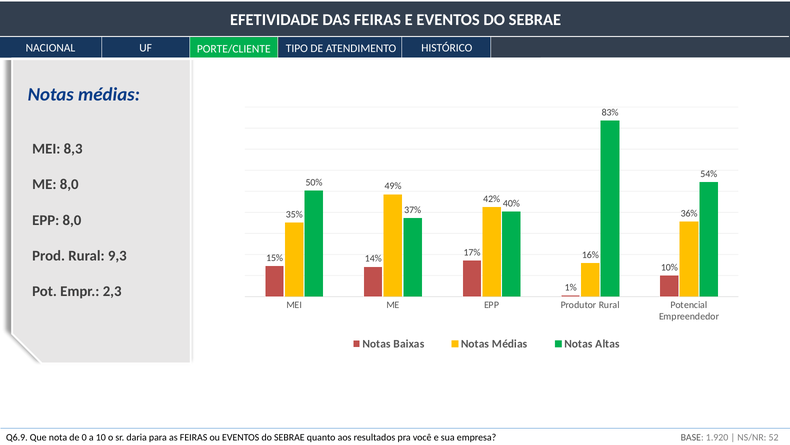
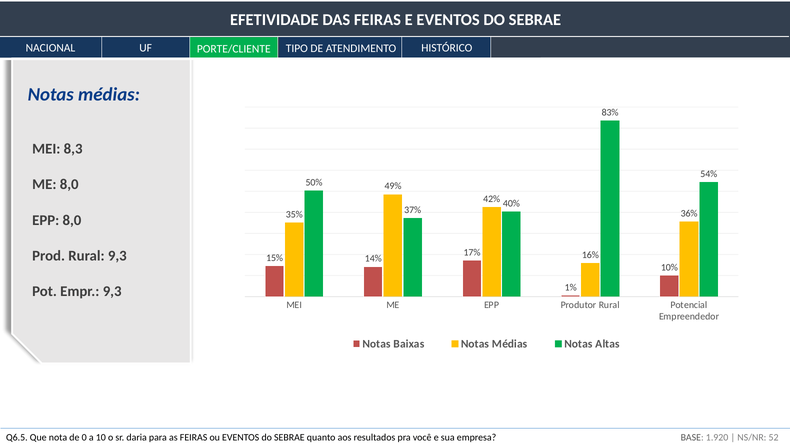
Empr 2,3: 2,3 -> 9,3 (112, 291)
Q6.9: Q6.9 -> Q6.5 (17, 437)
